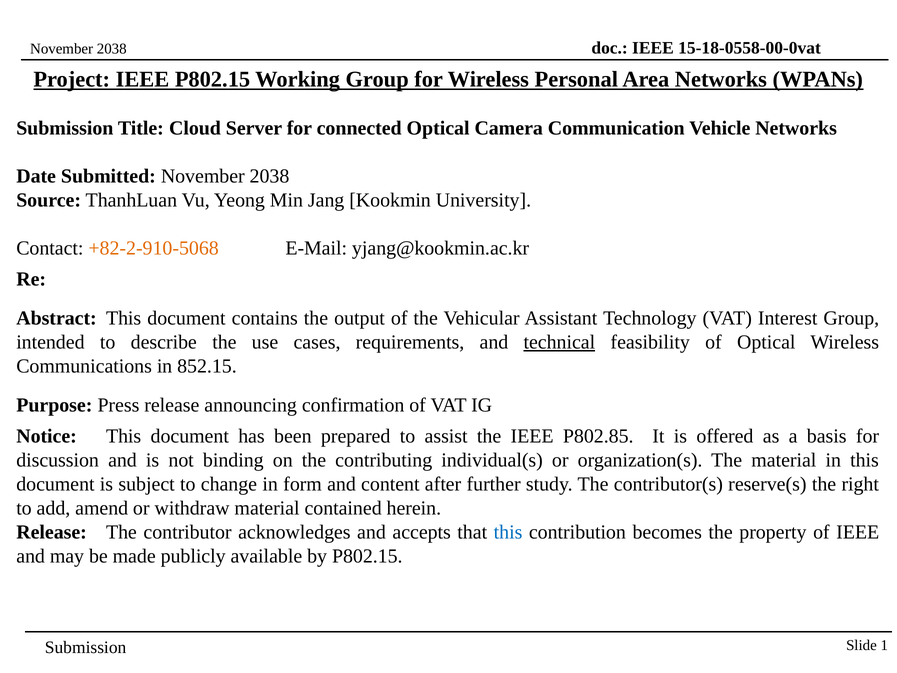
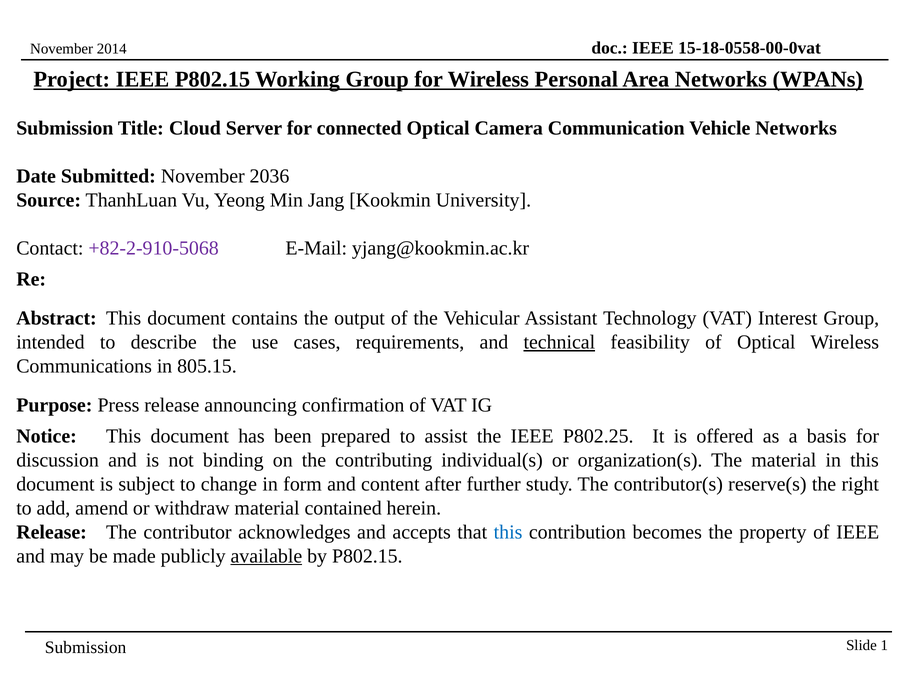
2038: 2038 -> 2014 (112, 49)
Submitted November 2038: 2038 -> 2036 (269, 176)
+82-2-910-5068 colour: orange -> purple (154, 248)
852.15: 852.15 -> 805.15 (207, 366)
P802.85: P802.85 -> P802.25 (598, 436)
available underline: none -> present (266, 556)
